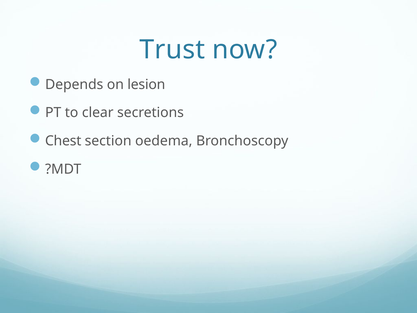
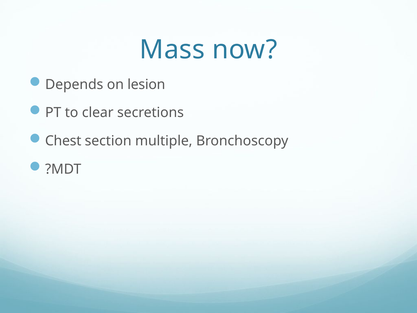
Trust: Trust -> Mass (172, 50)
oedema: oedema -> multiple (164, 141)
